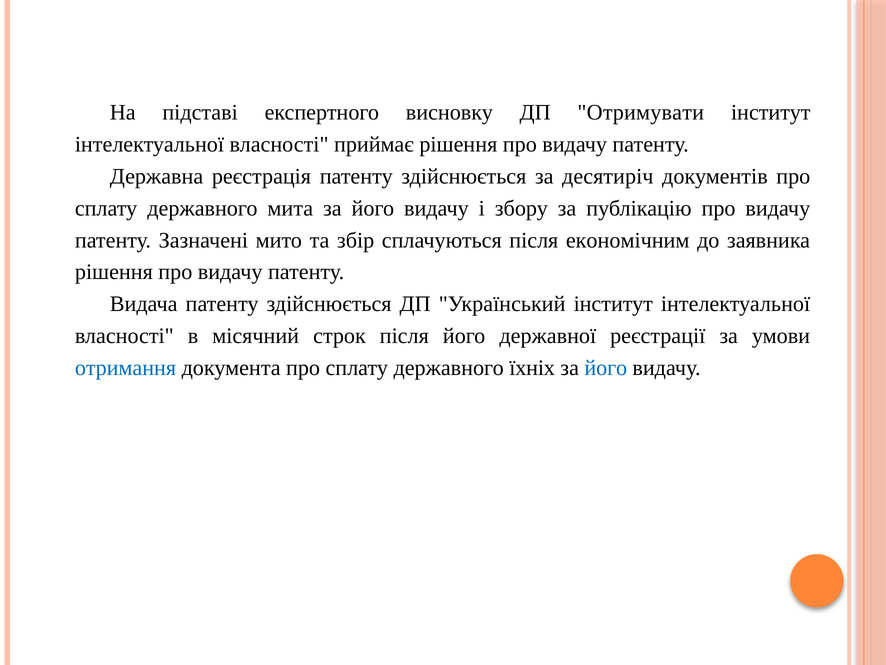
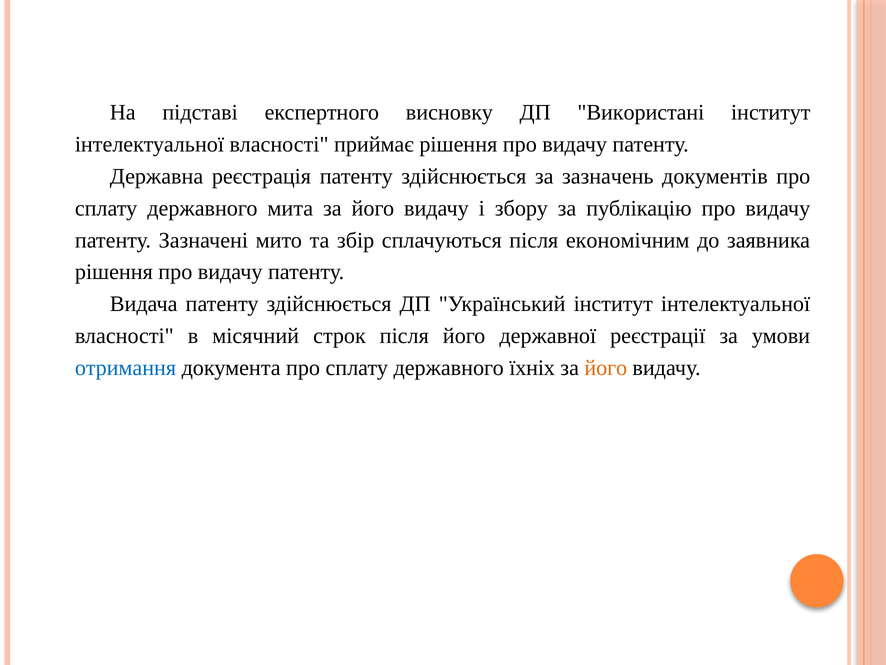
Отримувати: Отримувати -> Використані (641, 113)
десятиріч: десятиріч -> зазначень (608, 176)
його colour: blue -> orange (606, 368)
